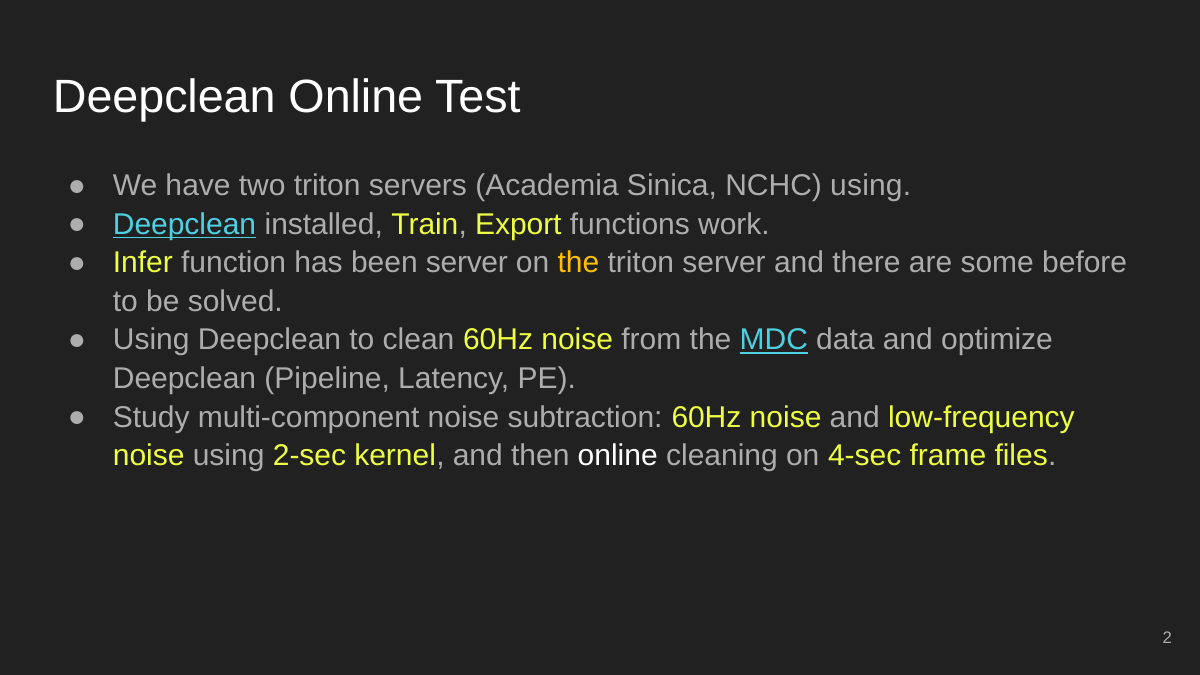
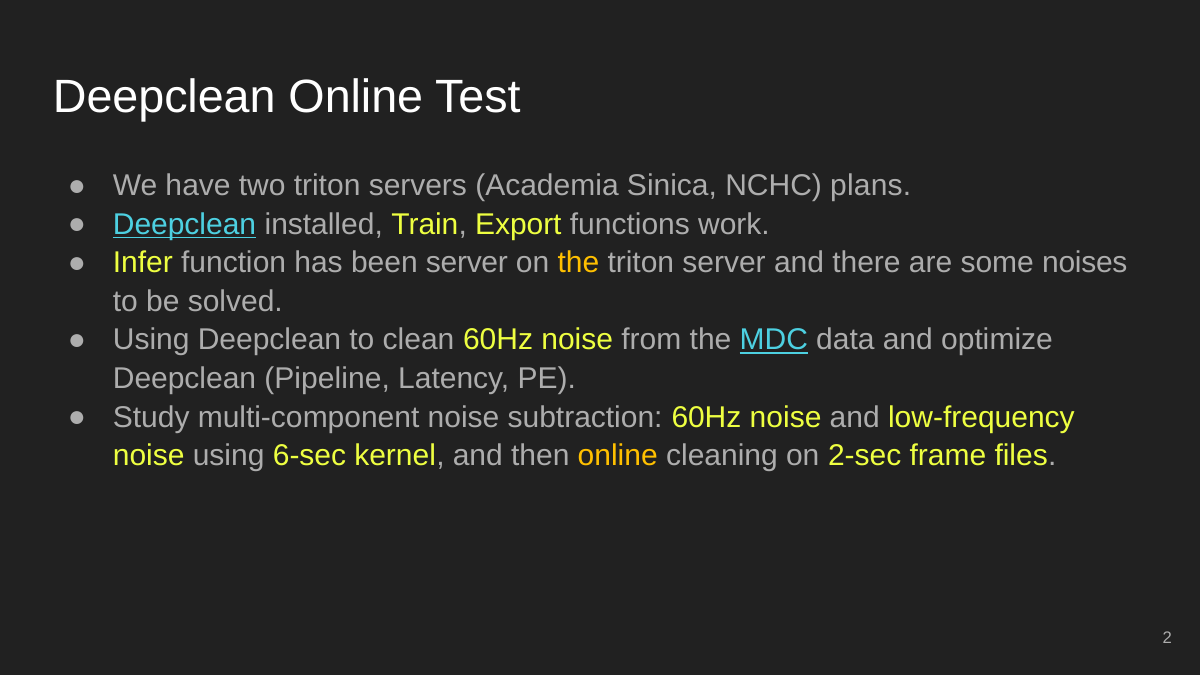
NCHC using: using -> plans (871, 186)
before: before -> noises (1085, 263)
2-sec: 2-sec -> 6-sec (309, 456)
online colour: white -> yellow (618, 456)
4-sec: 4-sec -> 2-sec (865, 456)
